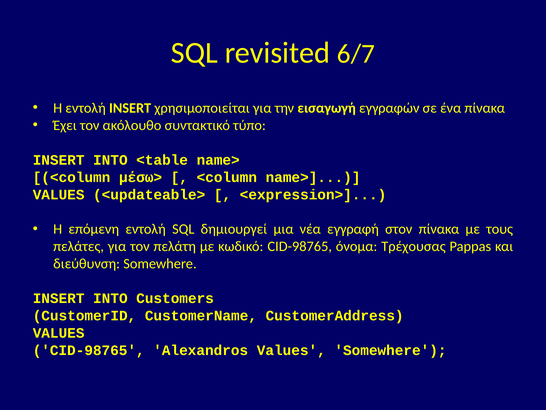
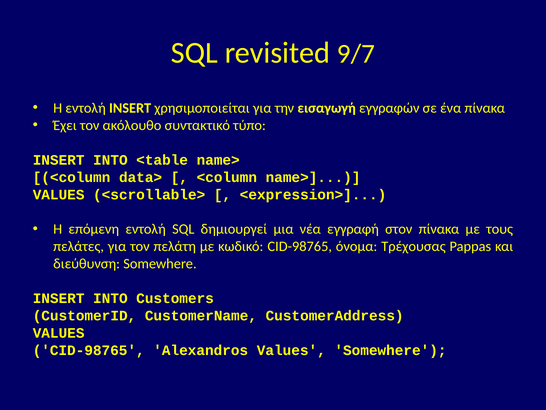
6/7: 6/7 -> 9/7 (356, 54)
μέσω>: μέσω> -> data> (141, 177)
<updateable>: <updateable> -> <scrollable> (149, 194)
